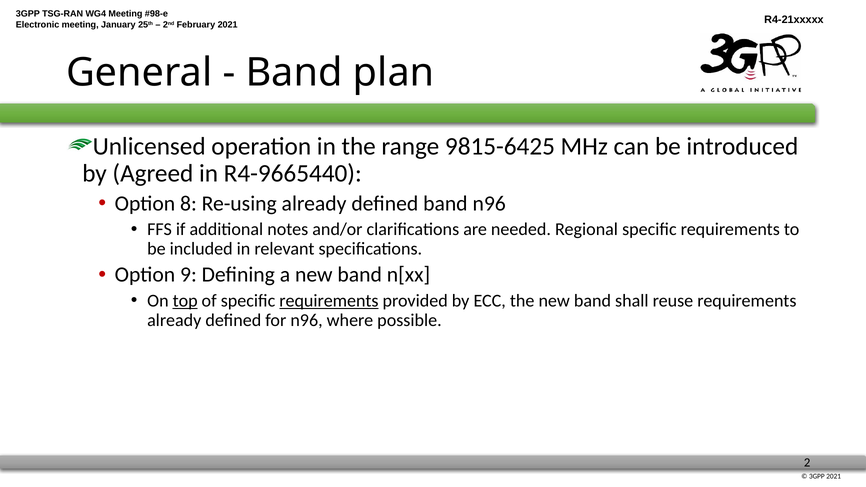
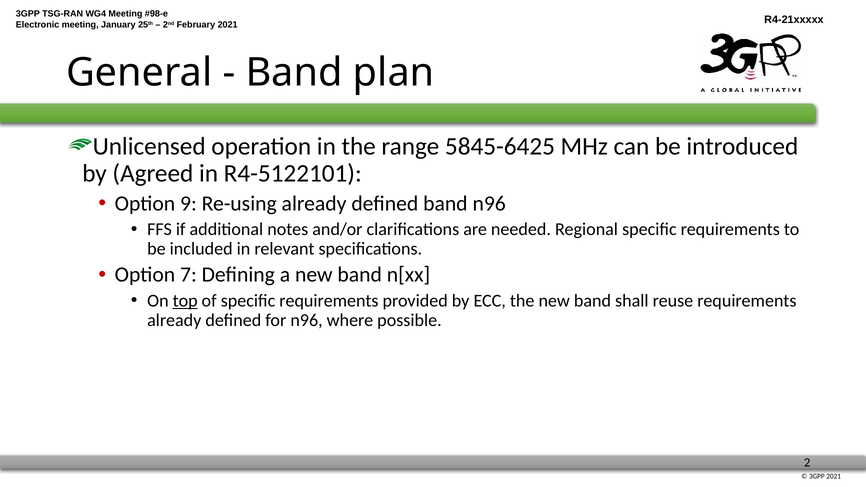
9815-6425: 9815-6425 -> 5845-6425 (500, 146)
R4-9665440: R4-9665440 -> R4-5122101 (293, 174)
8: 8 -> 9 (188, 204)
9: 9 -> 7 (188, 275)
requirements underline: present -> none (329, 301)
